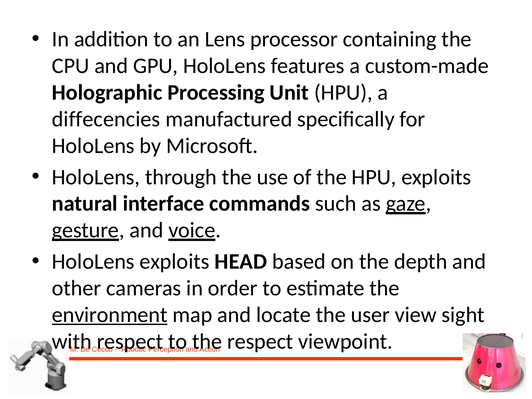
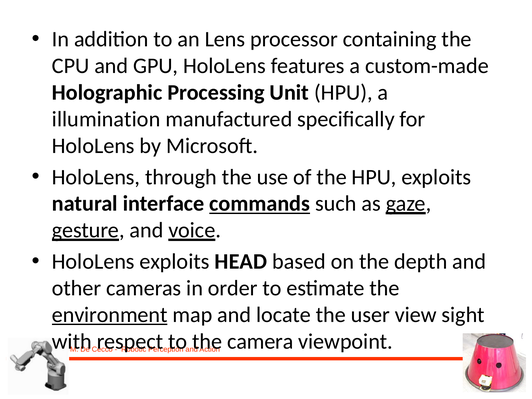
diffecencies: diffecencies -> illumination (106, 119)
commands underline: none -> present (260, 204)
respect: respect -> camera (260, 341)
